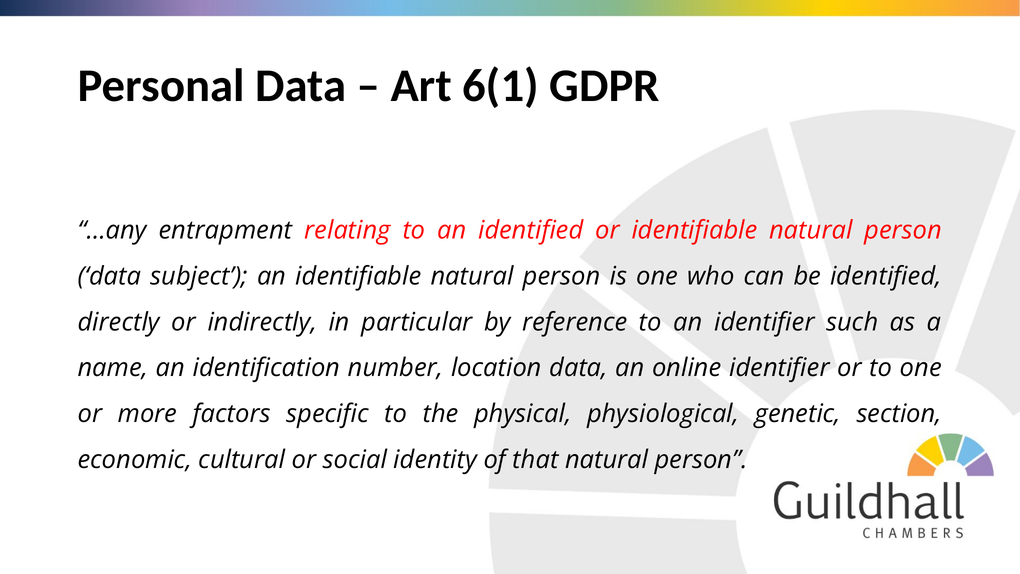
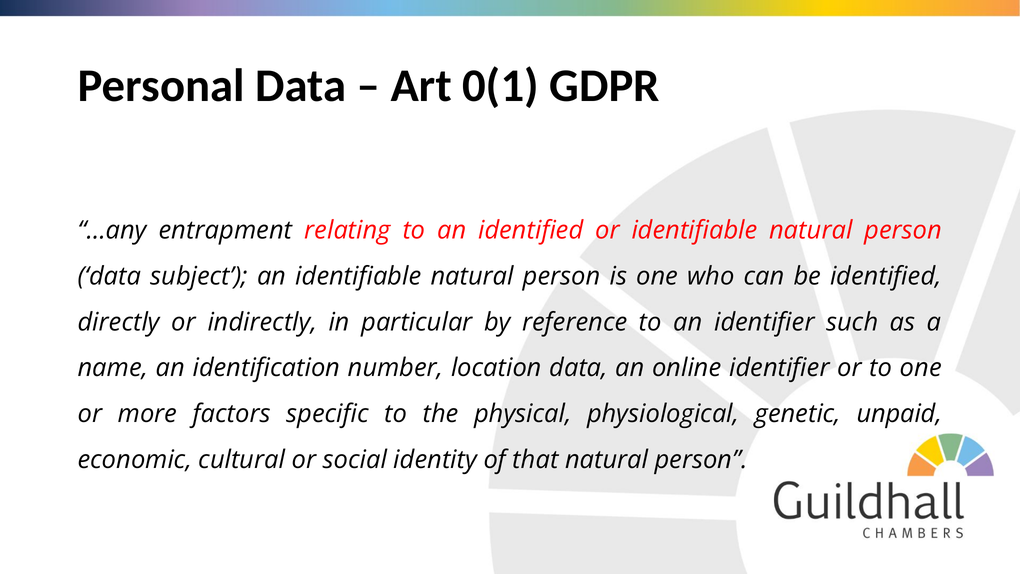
6(1: 6(1 -> 0(1 (501, 86)
section: section -> unpaid (899, 414)
